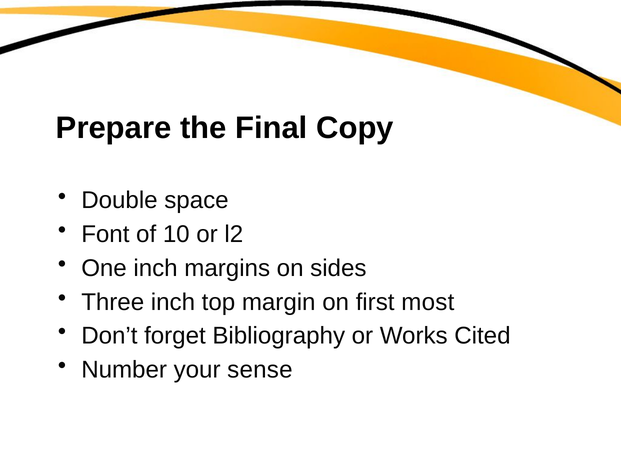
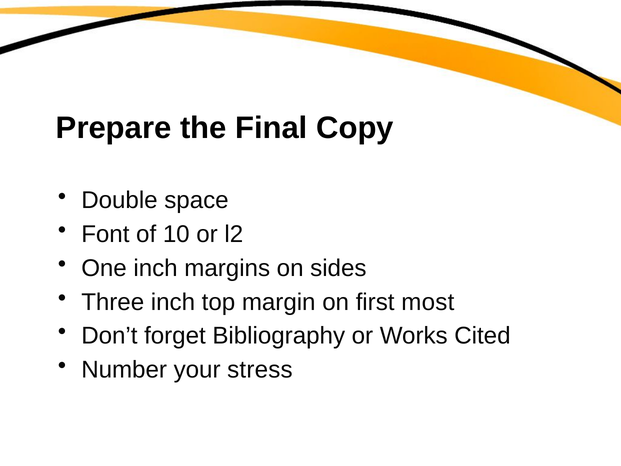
sense: sense -> stress (260, 370)
